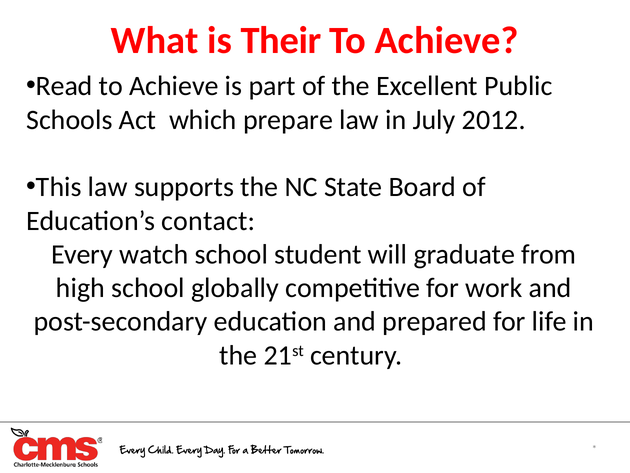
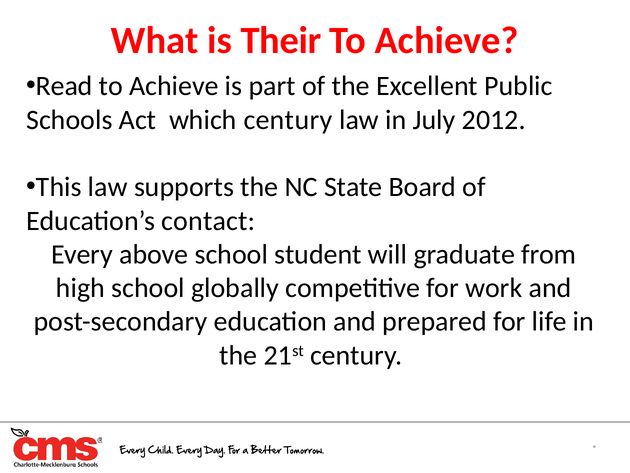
which prepare: prepare -> century (288, 120)
watch: watch -> above (154, 254)
